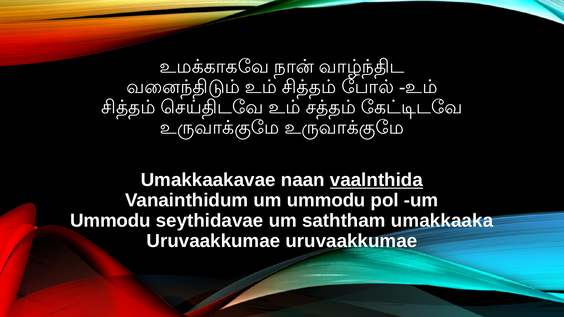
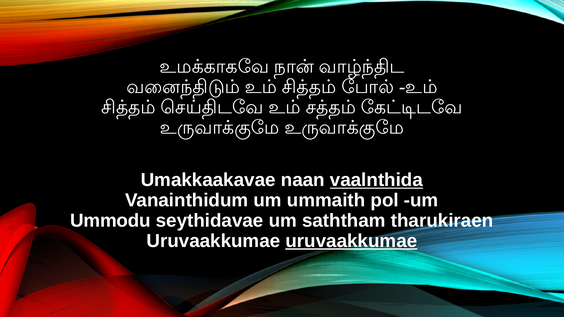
Vanainthidum um ummodu: ummodu -> ummaith (326, 200)
umakkaaka: umakkaaka -> tharukiraen (442, 221)
uruvaakkumae underline: none -> present (351, 241)
